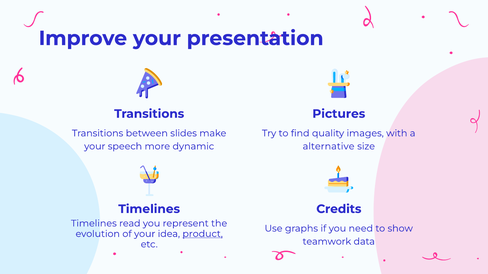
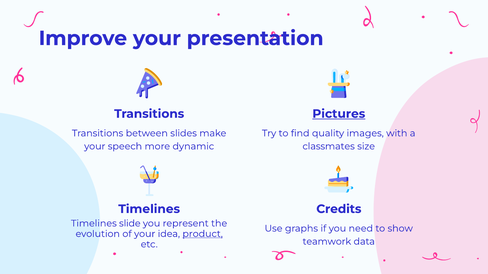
Pictures underline: none -> present (339, 114)
alternative: alternative -> classmates (329, 147)
read: read -> slide (130, 224)
